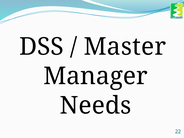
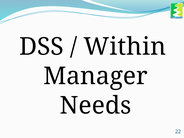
Master: Master -> Within (125, 47)
